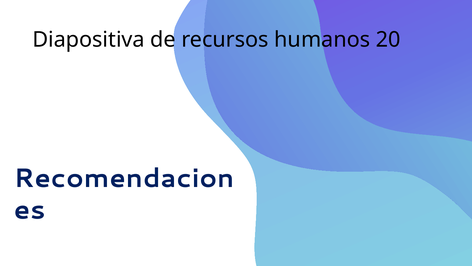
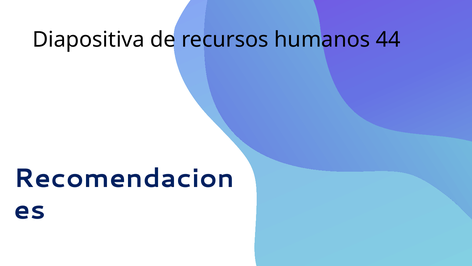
20: 20 -> 44 (388, 40)
